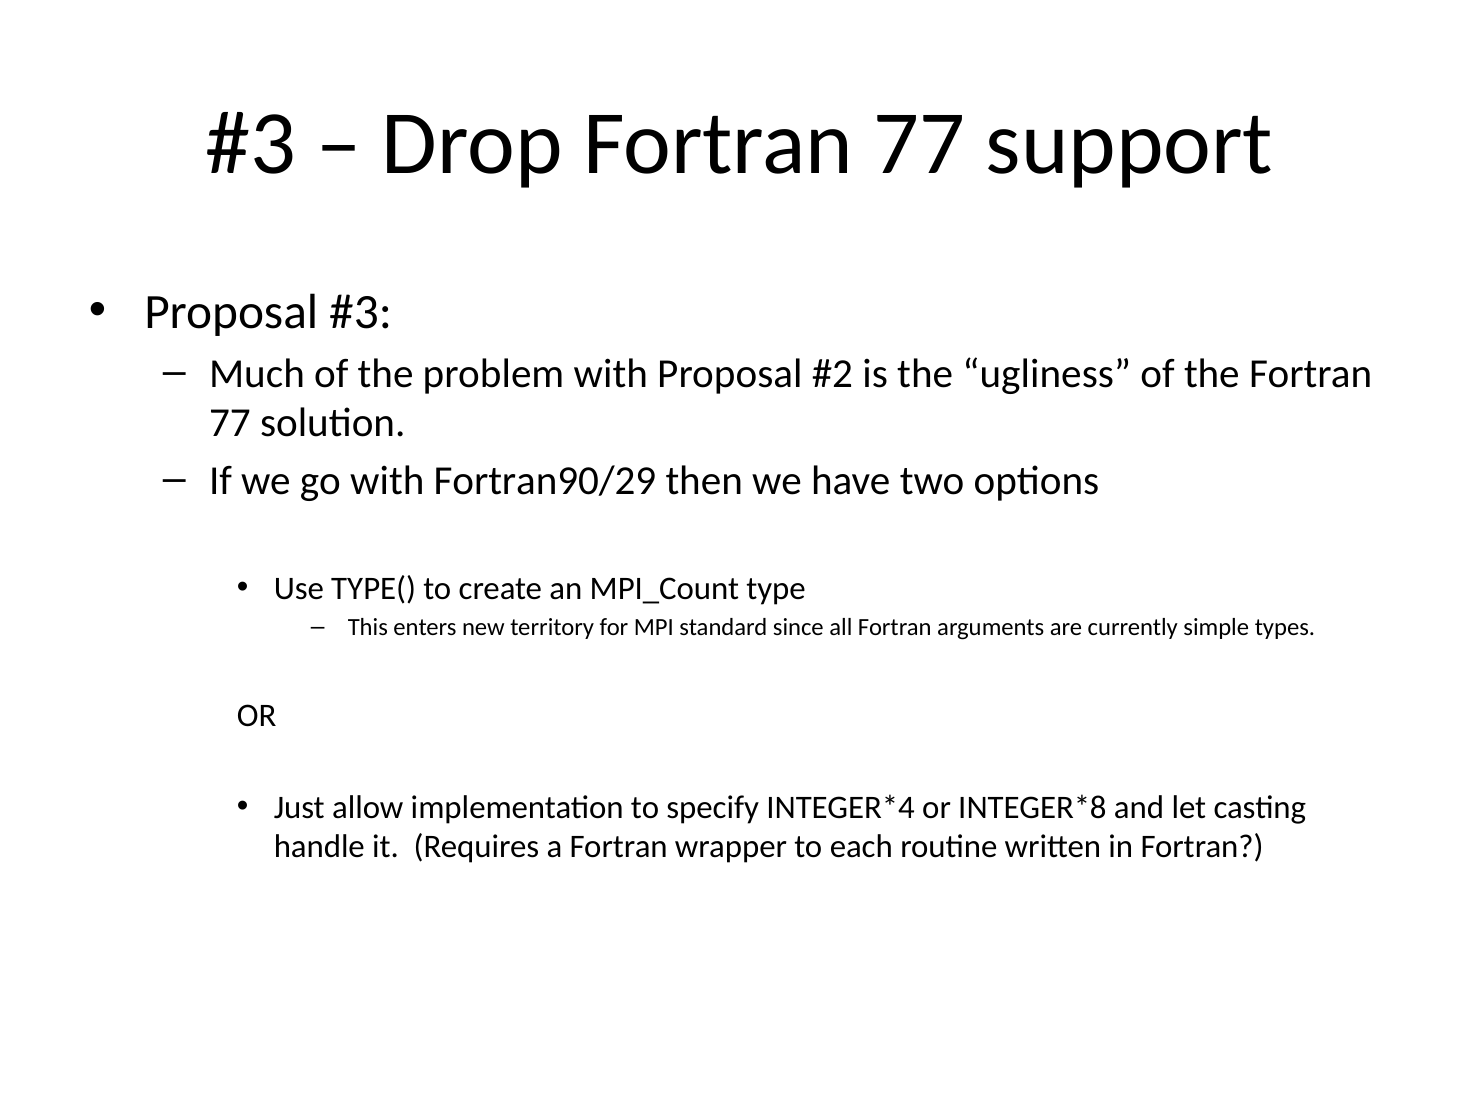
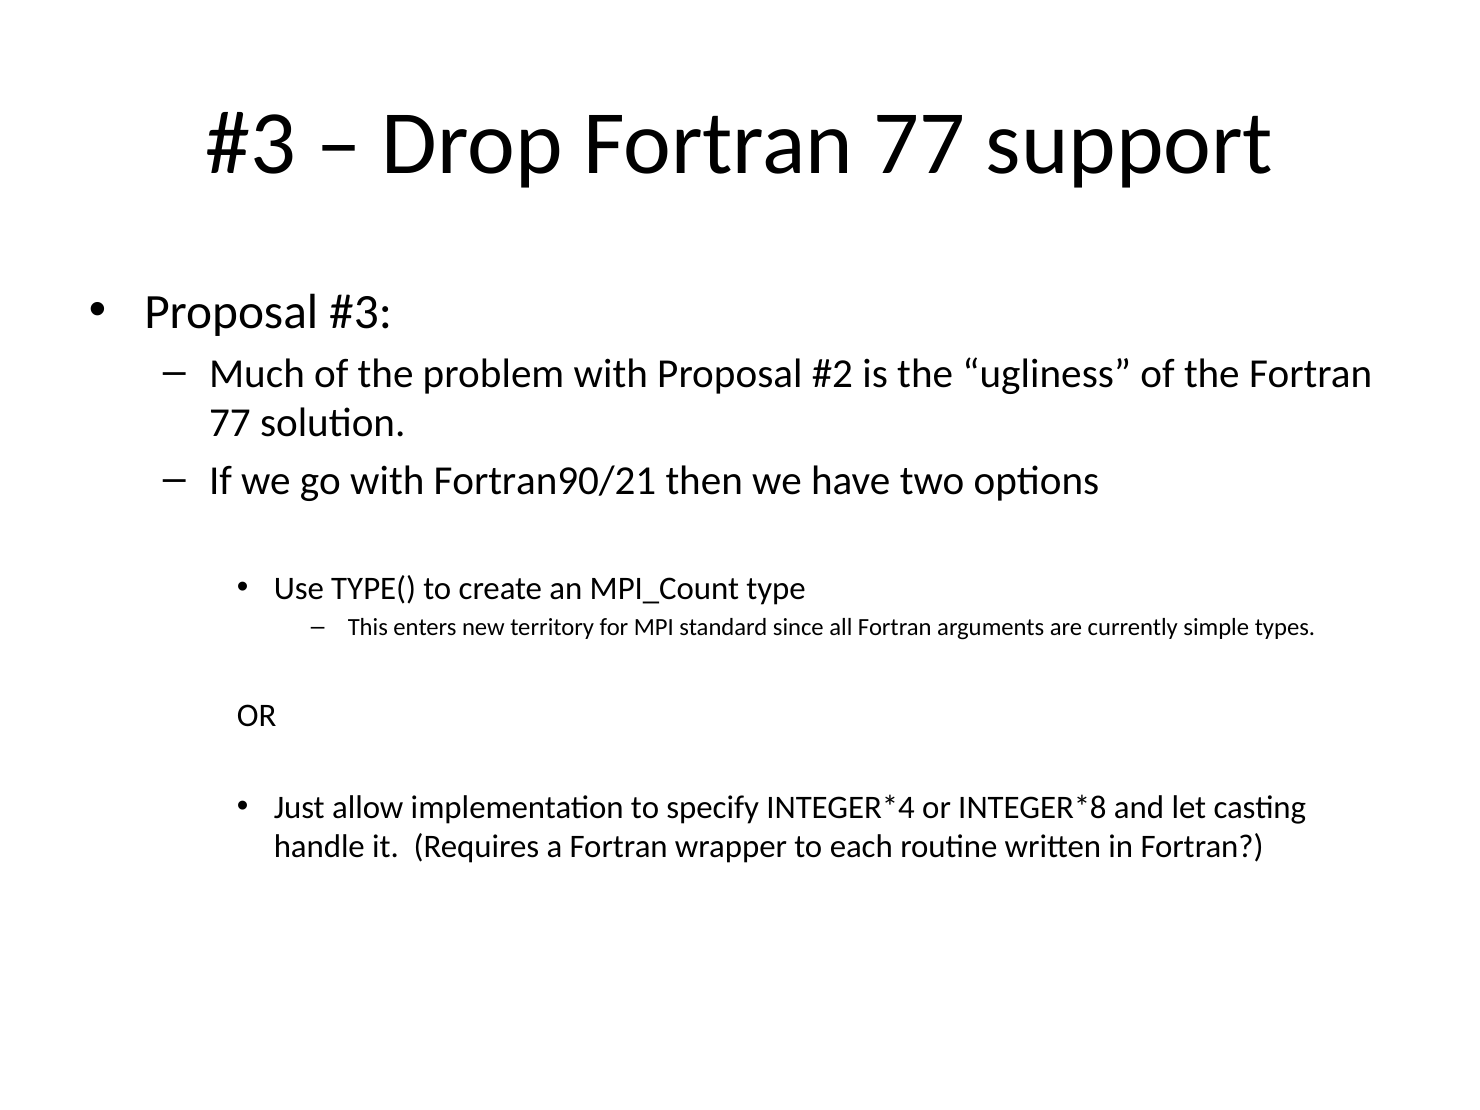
Fortran90/29: Fortran90/29 -> Fortran90/21 (545, 481)
